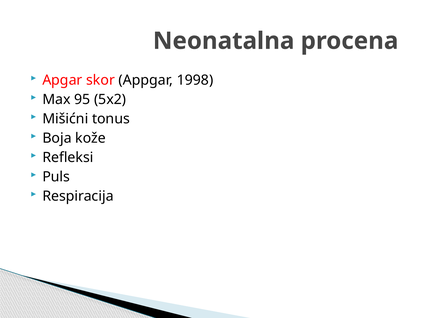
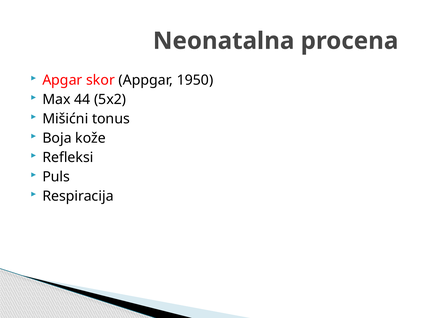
1998: 1998 -> 1950 (195, 80)
95: 95 -> 44 (82, 100)
